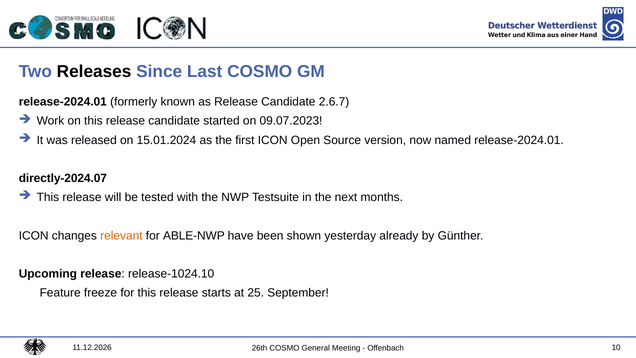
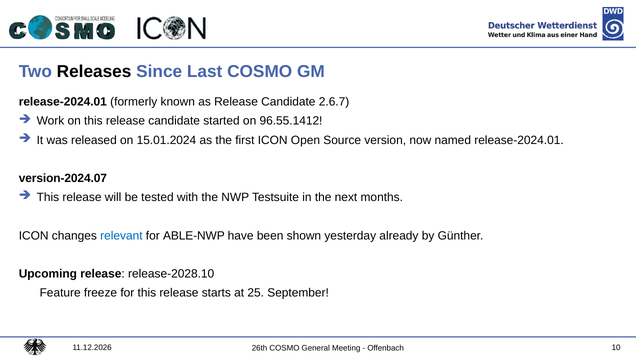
09.07.2023: 09.07.2023 -> 96.55.1412 (291, 121)
directly-2024.07: directly-2024.07 -> version-2024.07 (63, 178)
relevant colour: orange -> blue (121, 235)
release-1024.10: release-1024.10 -> release-2028.10 (171, 274)
